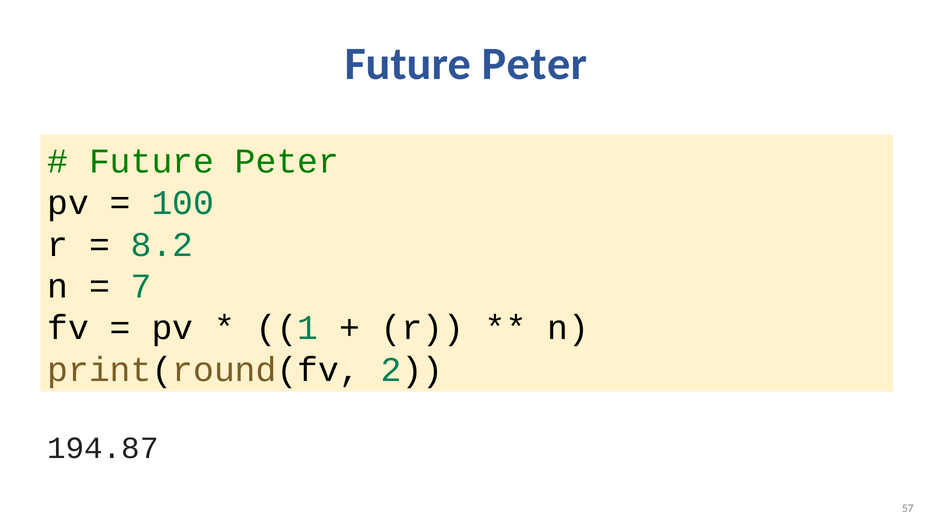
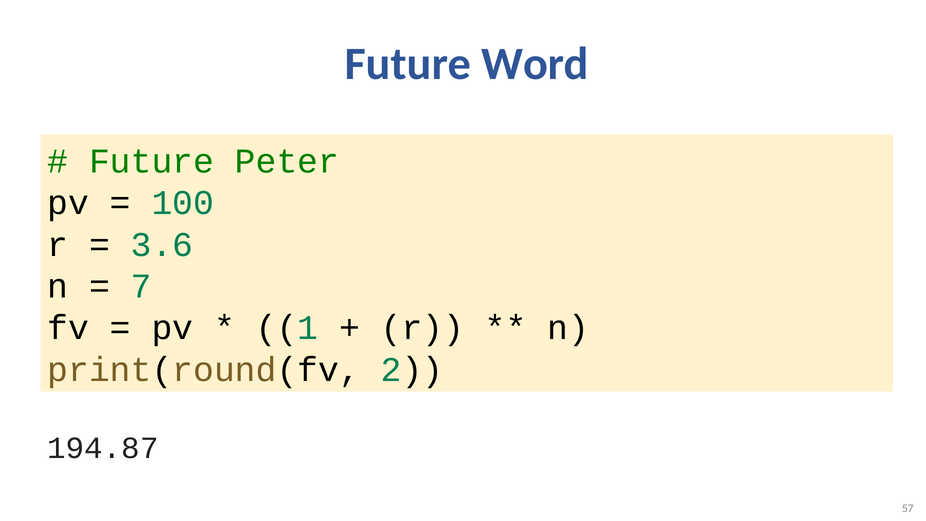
Peter: Peter -> Word (535, 64)
8.2: 8.2 -> 3.6 (162, 245)
